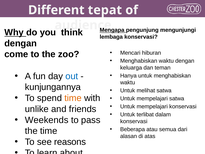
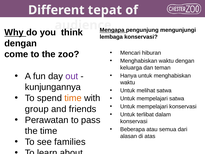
out colour: blue -> purple (72, 76)
unlike: unlike -> group (37, 109)
Weekends: Weekends -> Perawatan (47, 120)
reasons: reasons -> families (70, 142)
